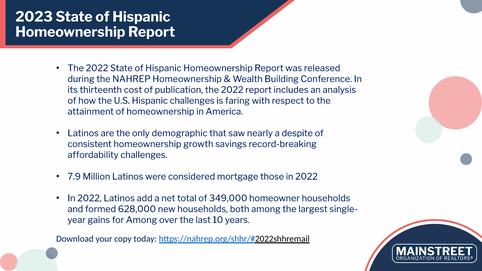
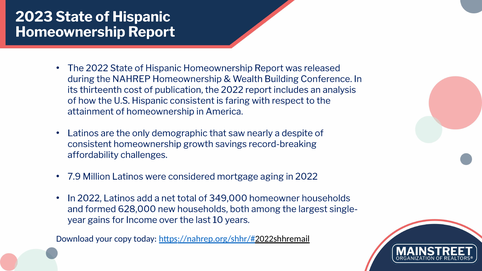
Hispanic challenges: challenges -> consistent (192, 101)
those: those -> aging (272, 177)
for Among: Among -> Income (142, 220)
